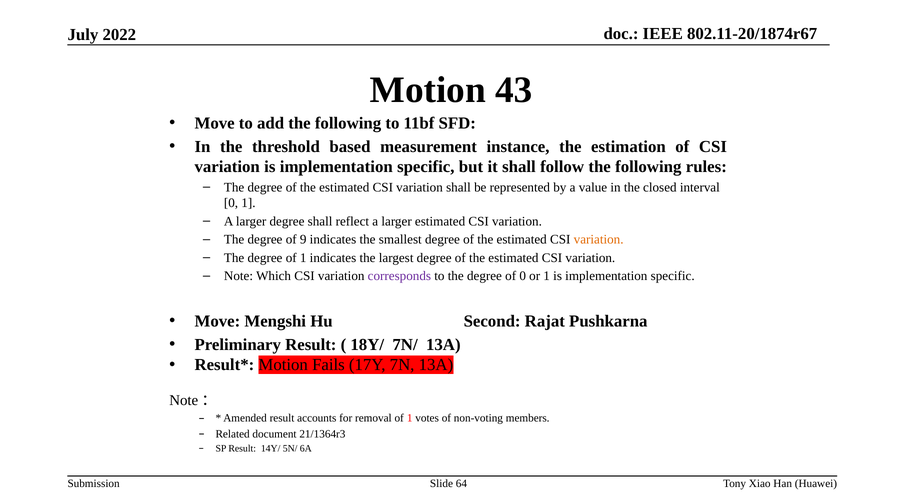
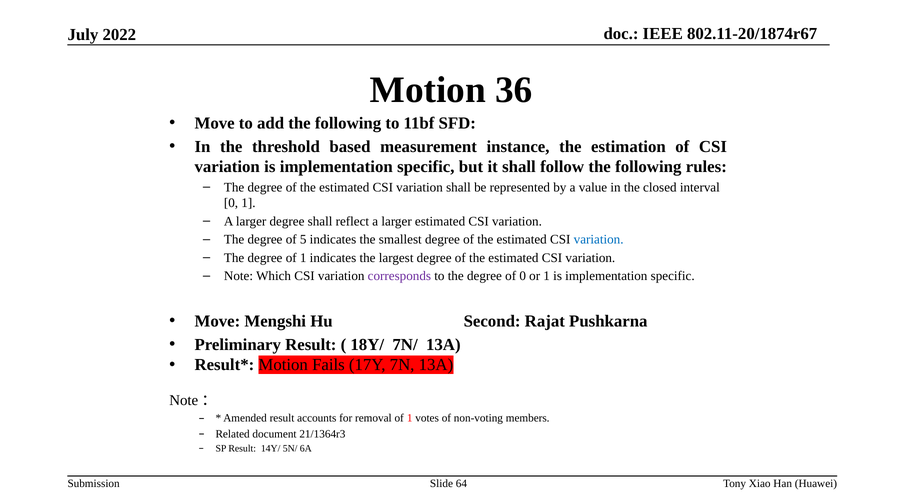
43: 43 -> 36 (514, 90)
9: 9 -> 5 (303, 240)
variation colour: orange -> blue (599, 240)
